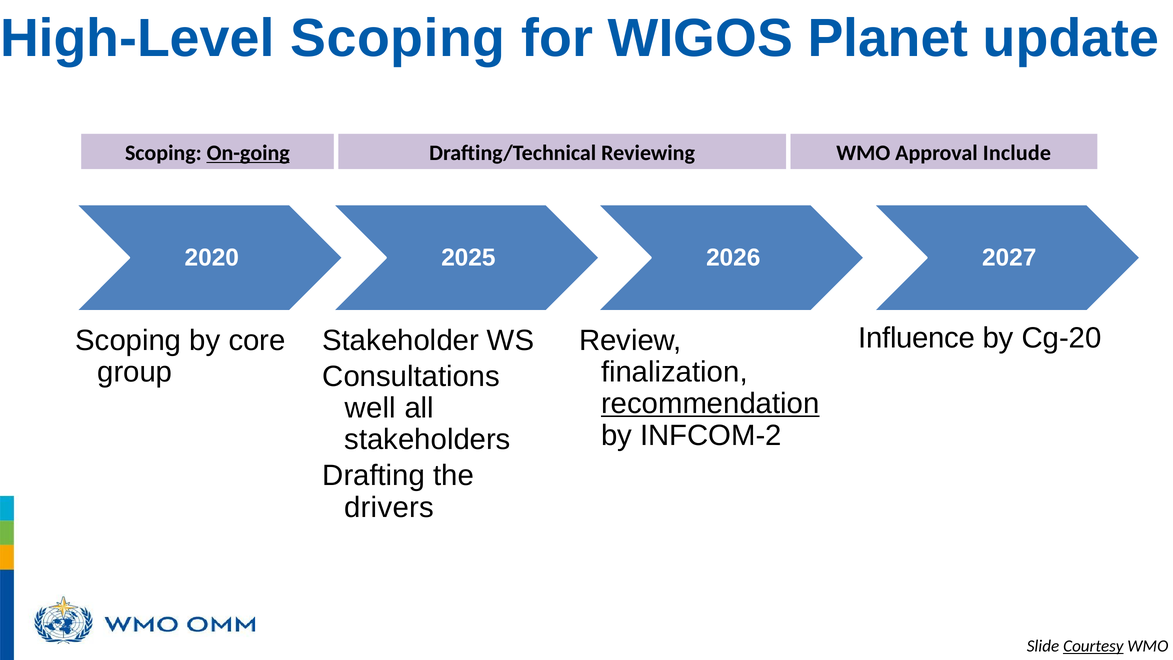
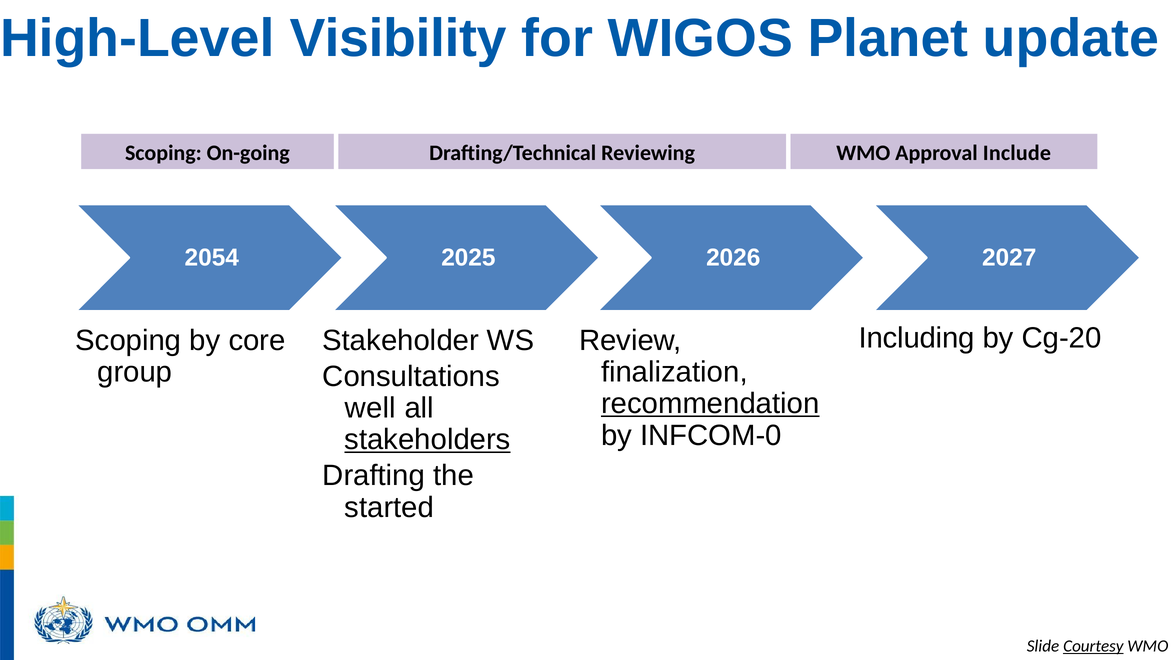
High-Level Scoping: Scoping -> Visibility (398, 38)
On-going underline: present -> none (248, 153)
2020: 2020 -> 2054 (212, 257)
Influence: Influence -> Including (917, 338)
INFCOM-2: INFCOM-2 -> INFCOM-0 (711, 435)
stakeholders underline: none -> present (427, 440)
drivers: drivers -> started (389, 507)
